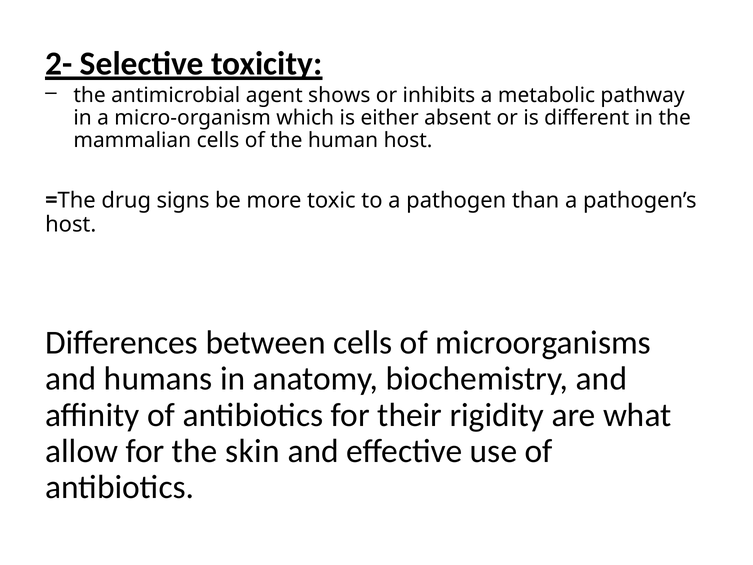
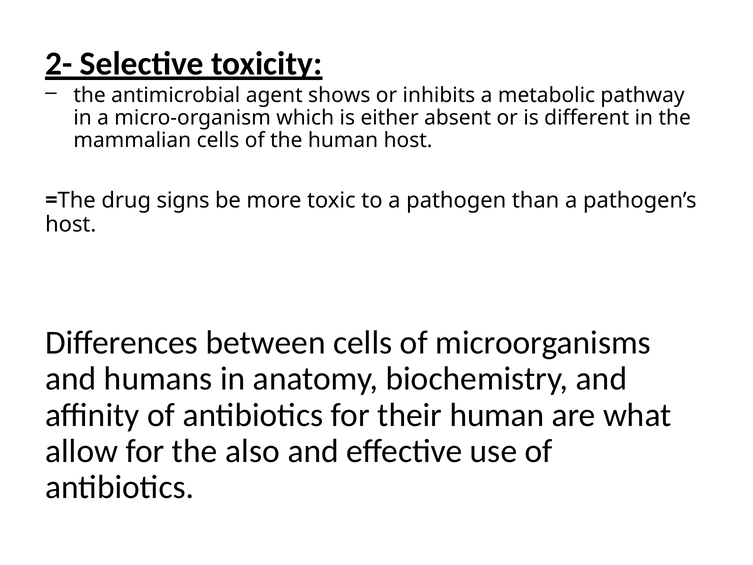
their rigidity: rigidity -> human (497, 415)
skin: skin -> also (252, 451)
